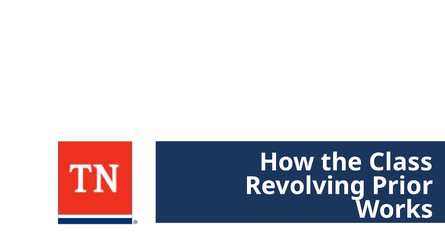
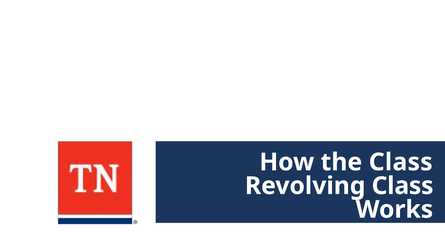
Revolving Prior: Prior -> Class (403, 186)
